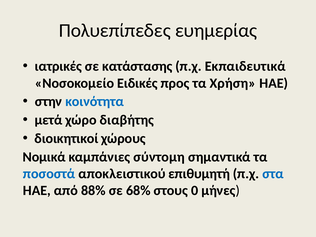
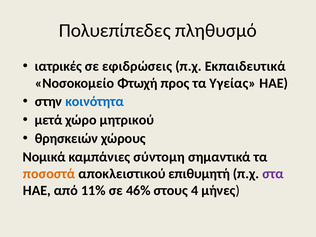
ευημερίας: ευημερίας -> πληθυσμό (216, 31)
κατάστασης: κατάστασης -> εφιδρώσεις (137, 66)
Ειδικές: Ειδικές -> Φτωχή (137, 83)
Χρήση: Χρήση -> Υγείας (233, 83)
διαβήτης: διαβήτης -> μητρικού (127, 120)
διοικητικοί: διοικητικοί -> θρησκειών (66, 138)
ποσοστά colour: blue -> orange (49, 174)
στα colour: blue -> purple (273, 174)
88%: 88% -> 11% (93, 191)
68%: 68% -> 46% (138, 191)
0: 0 -> 4 (195, 191)
